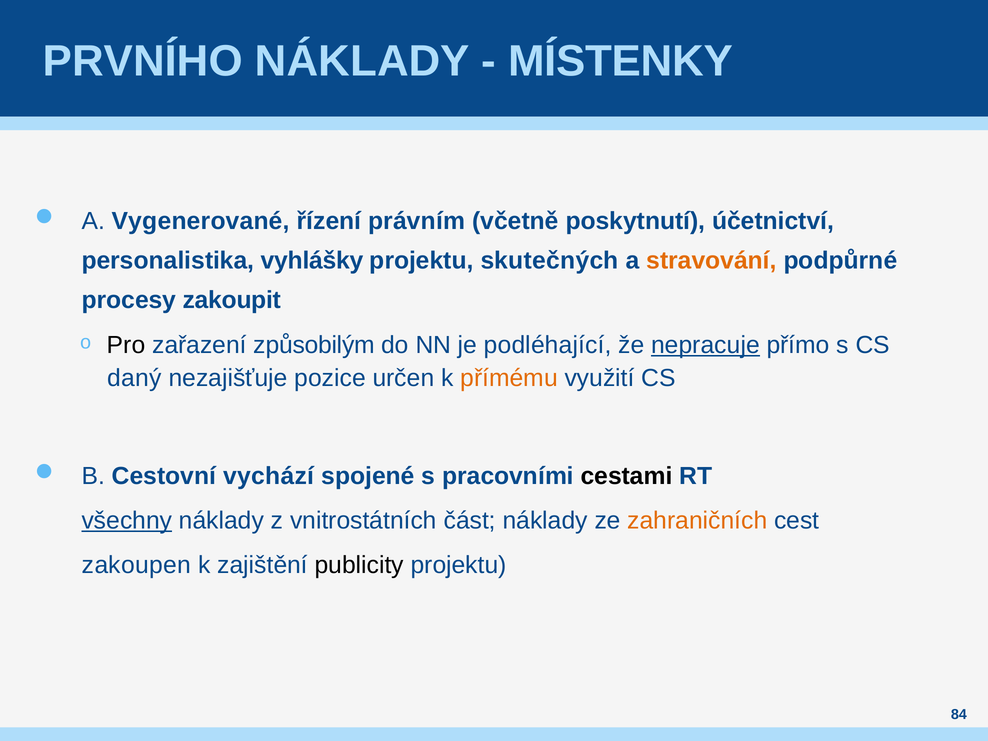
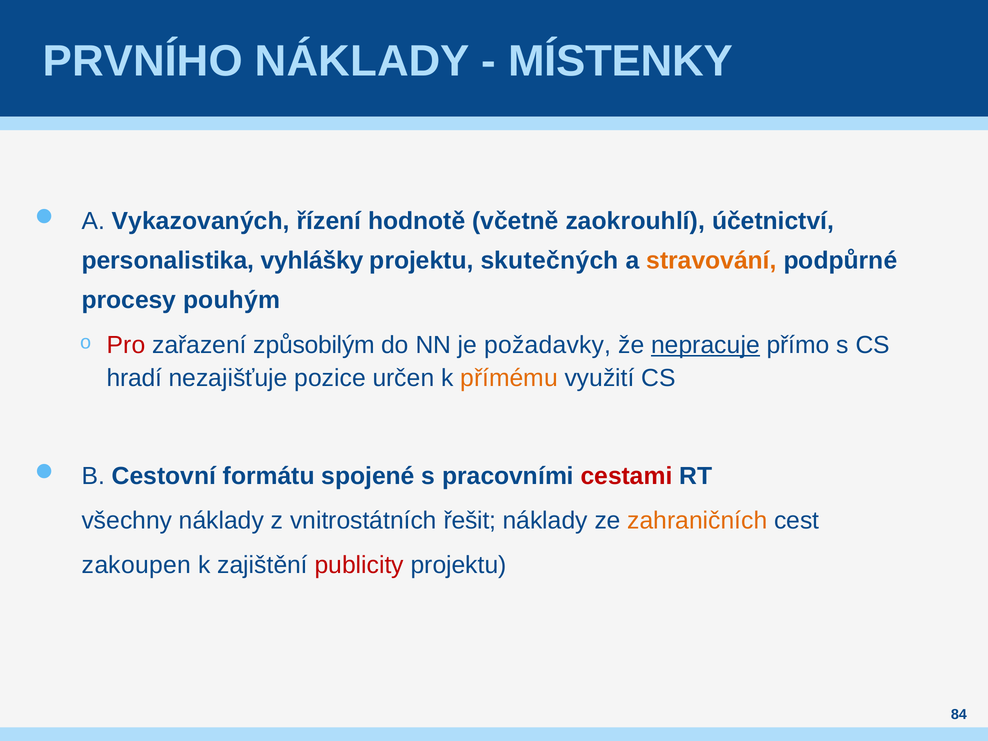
Vygenerované: Vygenerované -> Vykazovaných (201, 221)
právním: právním -> hodnotě (417, 221)
poskytnutí: poskytnutí -> zaokrouhlí (635, 221)
zakoupit: zakoupit -> pouhým (232, 300)
Pro colour: black -> red (126, 345)
podléhající: podléhající -> požadavky (548, 345)
daný: daný -> hradí (134, 378)
vychází: vychází -> formátu (269, 476)
cestami colour: black -> red (627, 476)
všechny underline: present -> none (127, 521)
část: část -> řešit (470, 521)
publicity colour: black -> red (359, 565)
